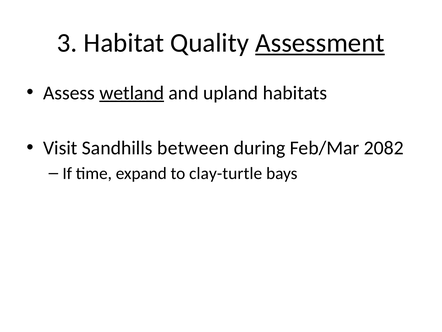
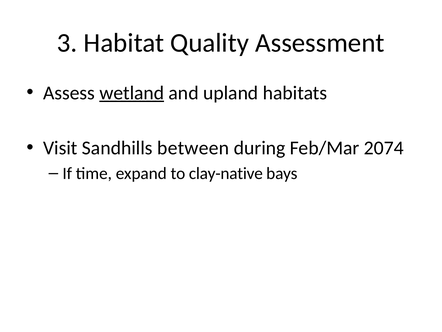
Assessment underline: present -> none (320, 43)
2082: 2082 -> 2074 (384, 148)
clay-turtle: clay-turtle -> clay-native (226, 173)
